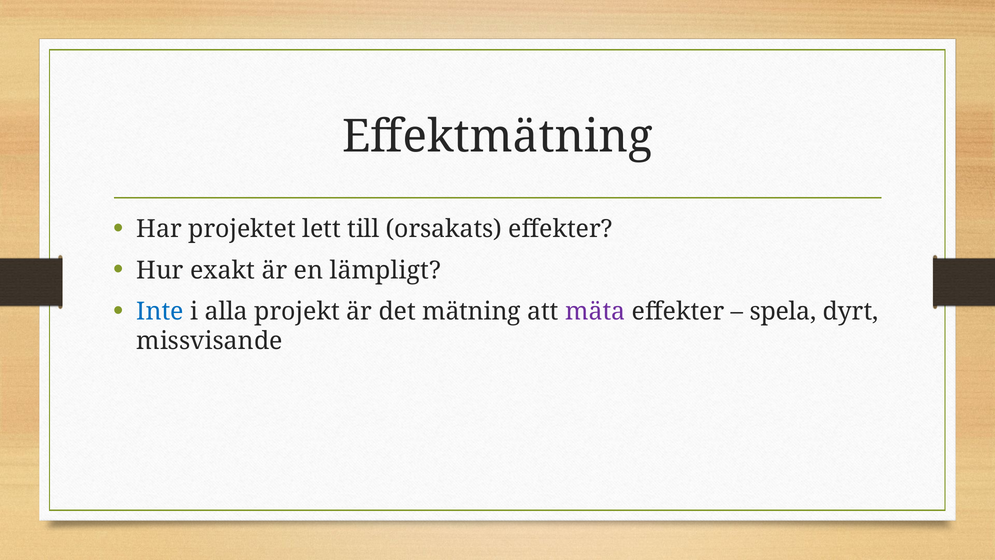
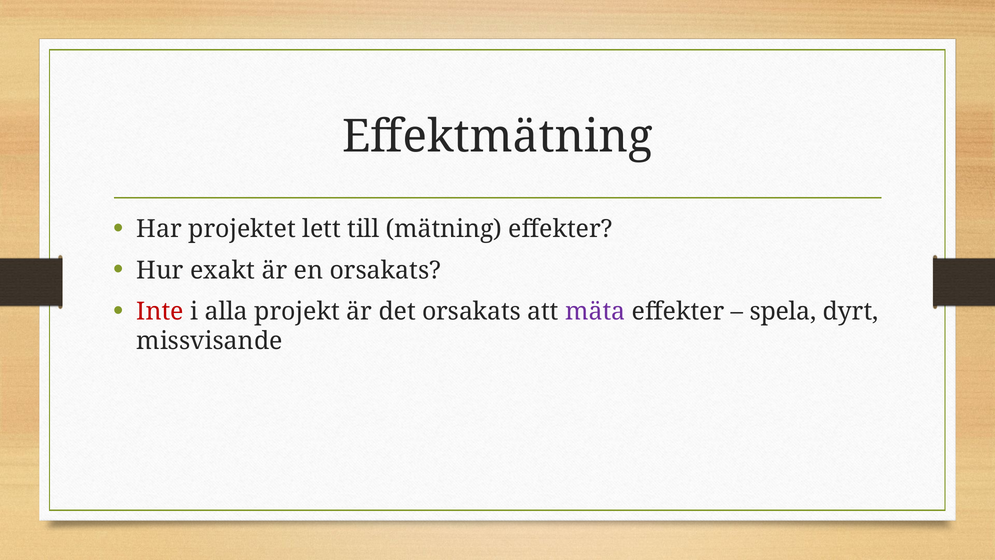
orsakats: orsakats -> mätning (444, 229)
en lämpligt: lämpligt -> orsakats (385, 270)
Inte colour: blue -> red (160, 311)
det mätning: mätning -> orsakats (472, 311)
